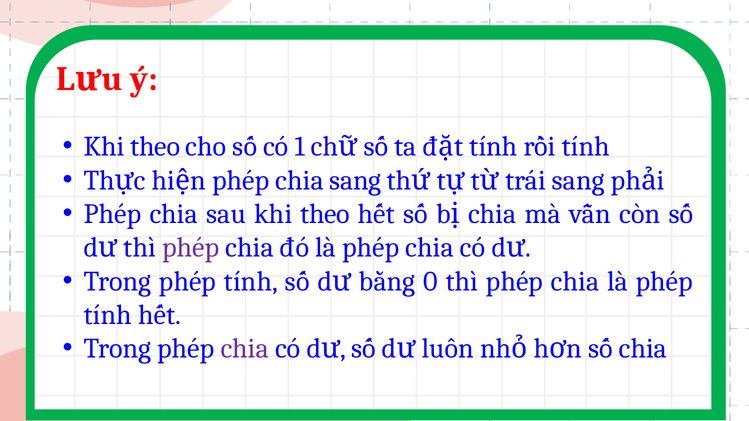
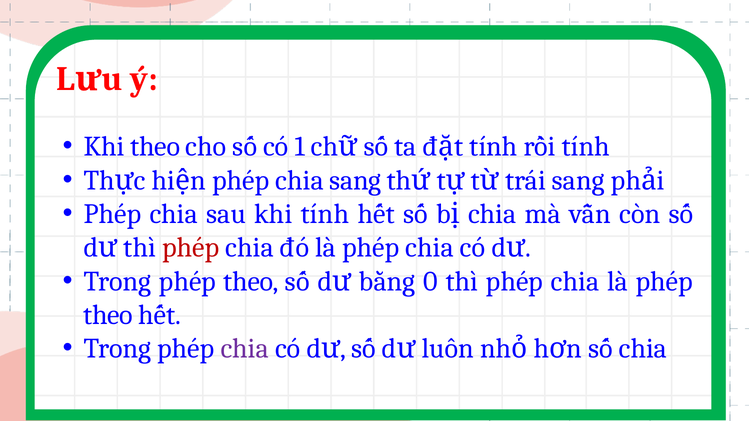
sau khi theo: theo -> tính (325, 214)
phép colour: purple -> red (191, 248)
phép tính: tính -> theo (251, 282)
tính: tính -> theo (108, 315)
